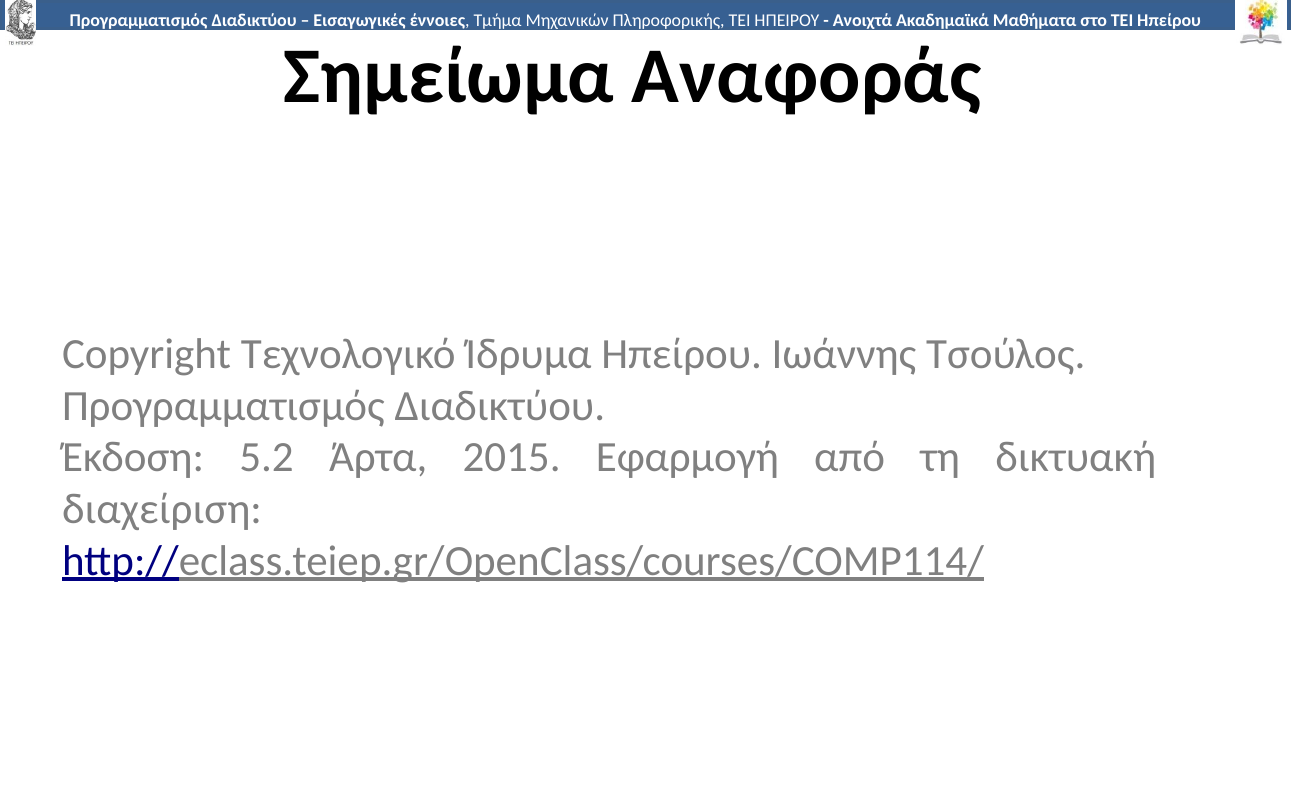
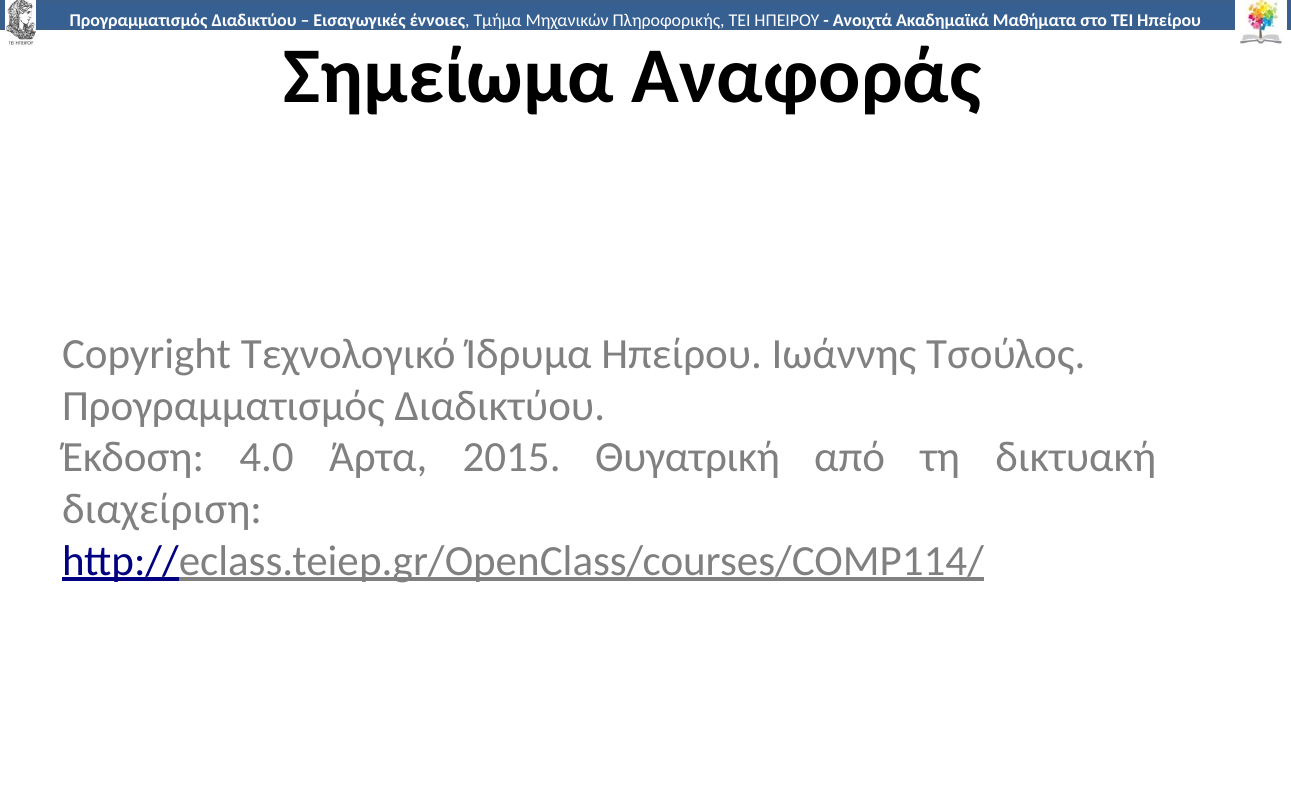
5.2: 5.2 -> 4.0 (266, 458)
Εφαρμογή: Εφαρμογή -> Θυγατρική (688, 458)
